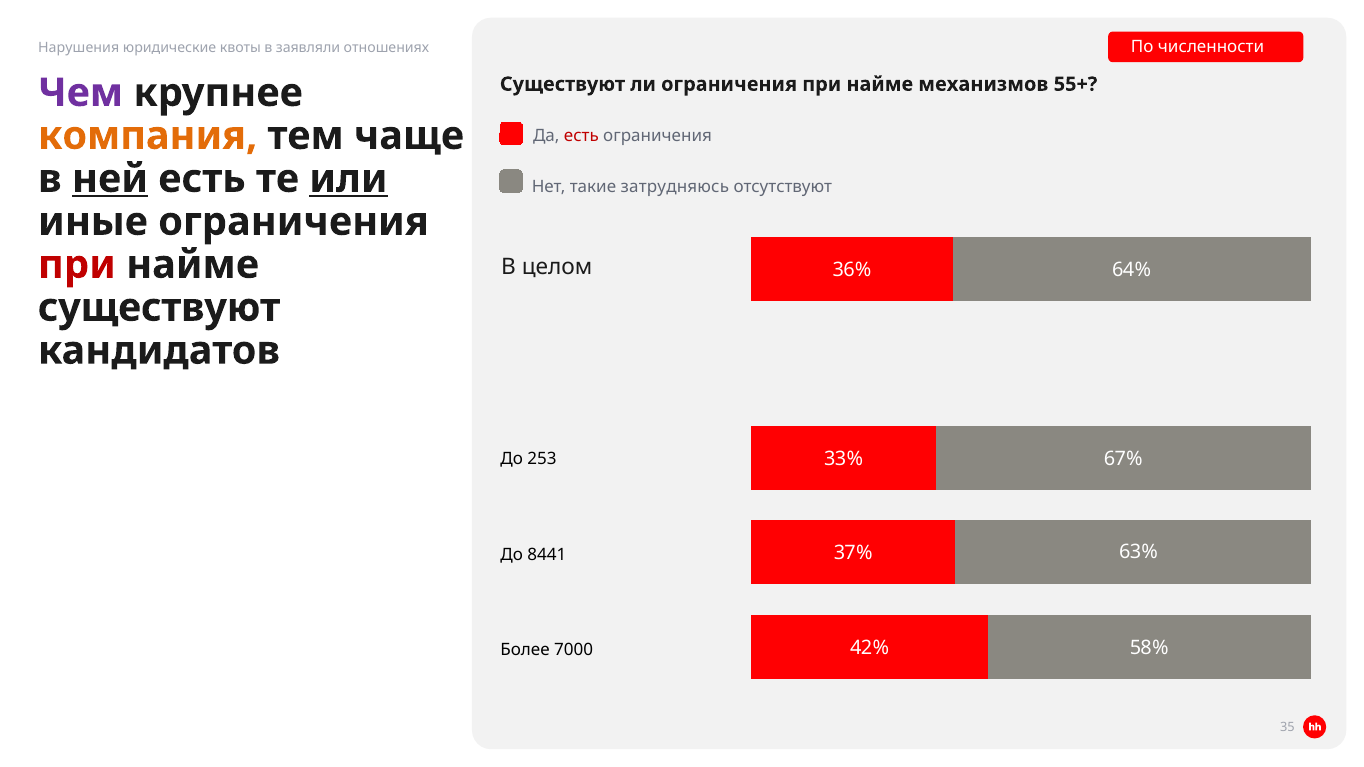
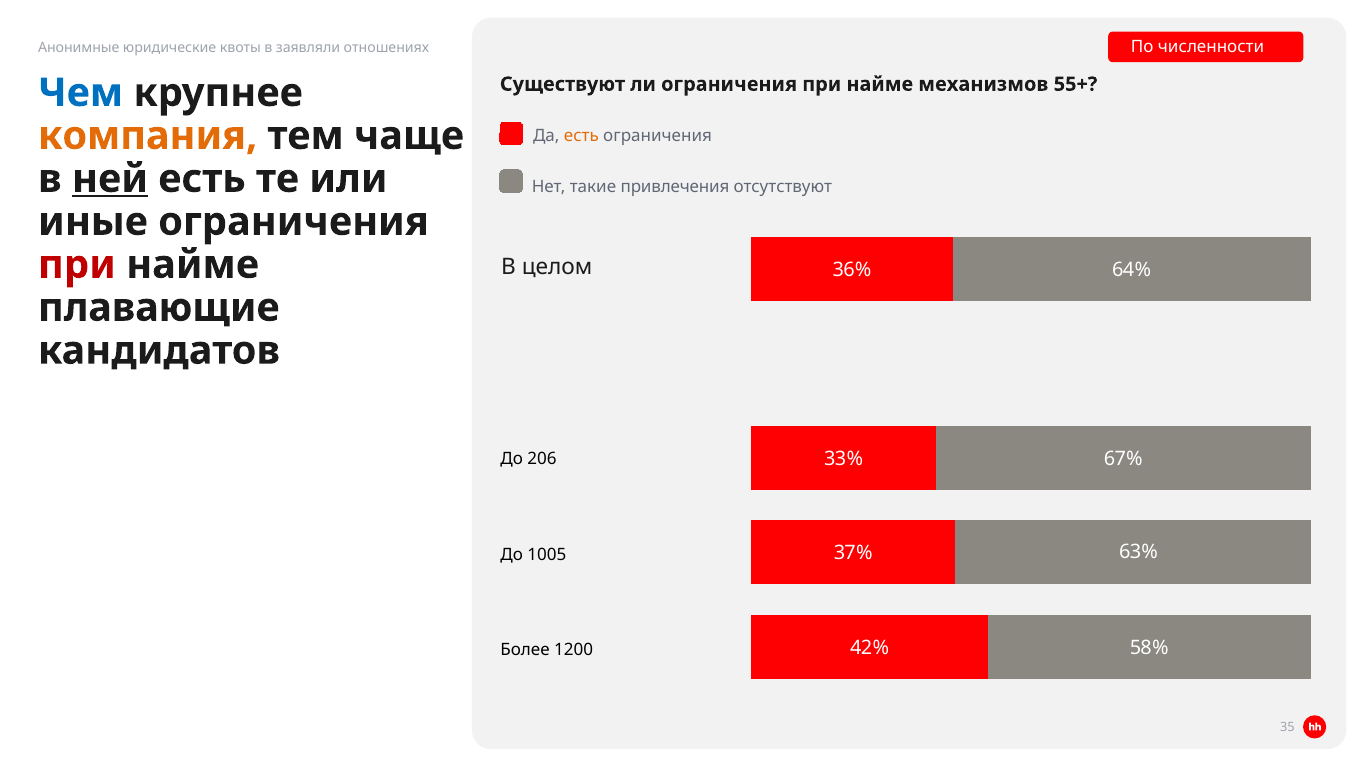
Нарушения: Нарушения -> Анонимные (79, 47)
Чем colour: purple -> blue (81, 93)
есть colour: red -> orange (581, 136)
или underline: present -> none (348, 179)
затрудняюсь: затрудняюсь -> привлечения (675, 187)
существуют: существуют -> плавающие (159, 308)
253: 253 -> 206 (542, 460)
8441: 8441 -> 1005 (547, 555)
7000: 7000 -> 1200 (574, 650)
